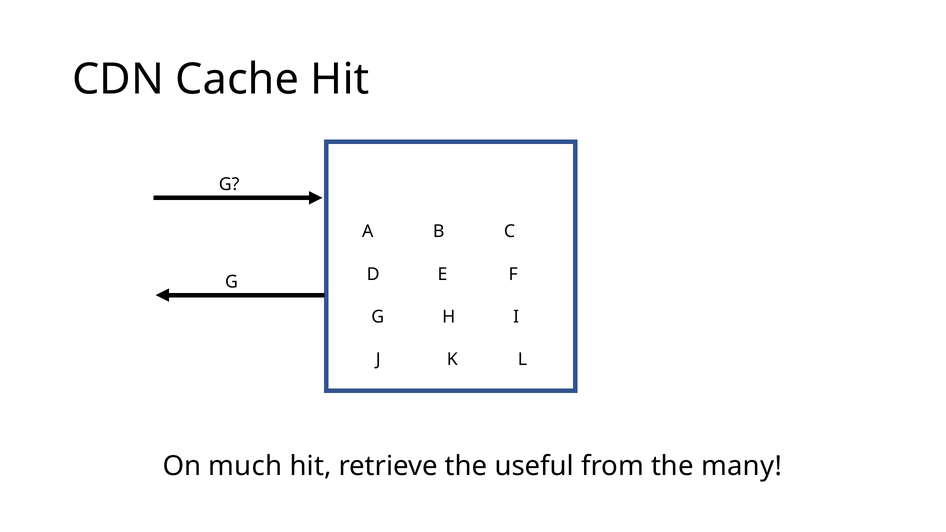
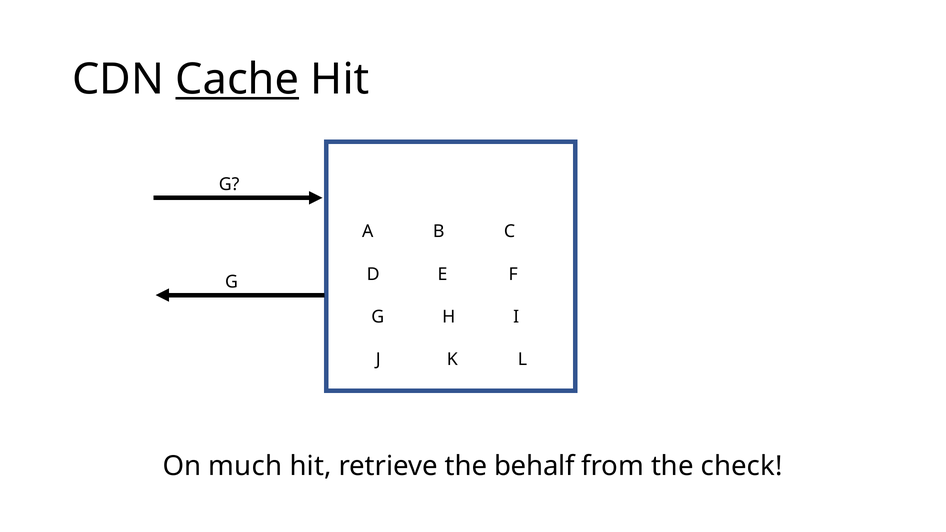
Cache underline: none -> present (237, 79)
useful: useful -> behalf (534, 466)
many: many -> check (742, 466)
